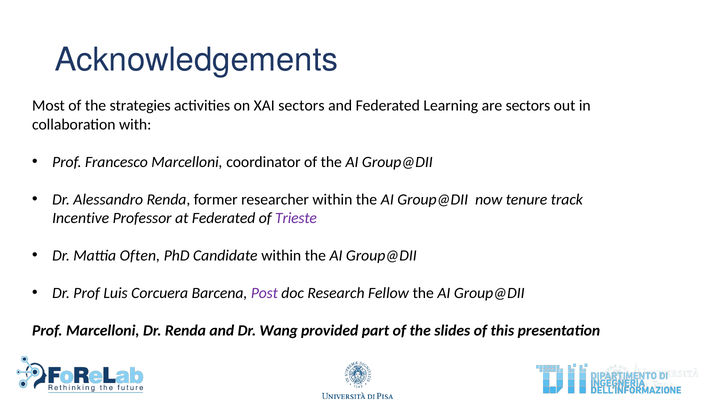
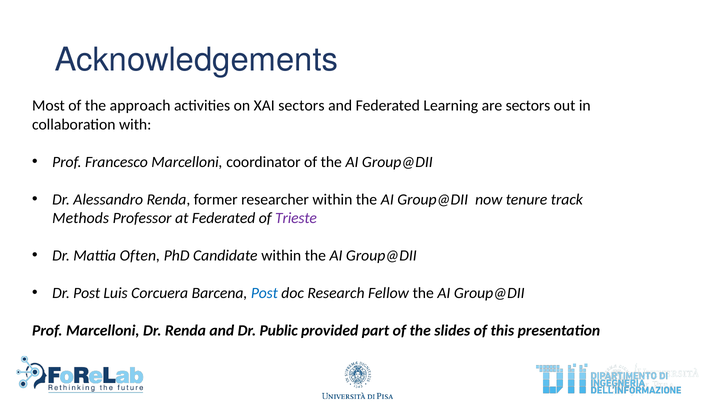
strategies: strategies -> approach (140, 106)
Incentive: Incentive -> Methods (81, 218)
Dr Prof: Prof -> Post (87, 293)
Post colour: purple -> blue (264, 293)
Wang: Wang -> Public (279, 331)
